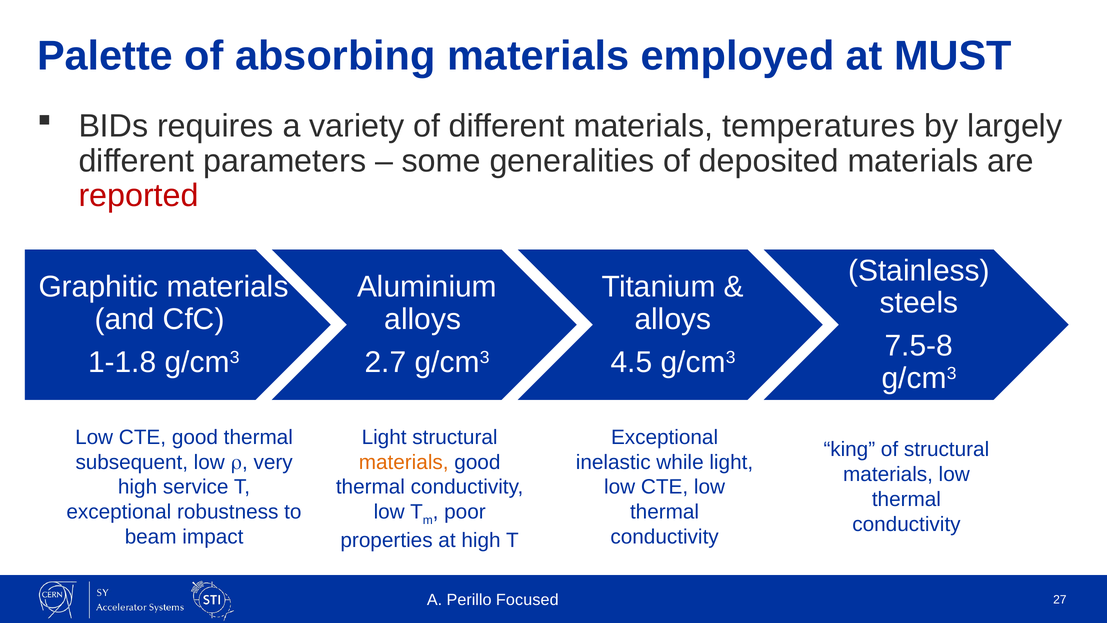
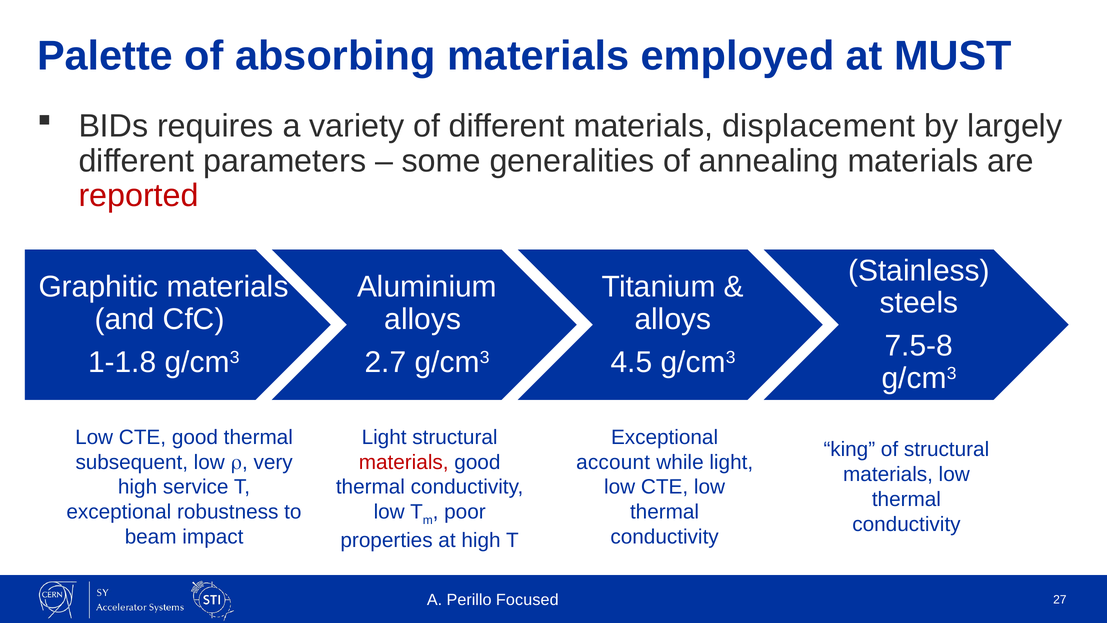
temperatures: temperatures -> displacement (819, 126)
deposited: deposited -> annealing (769, 161)
materials colour: orange -> red (404, 462)
inelastic: inelastic -> account (613, 462)
